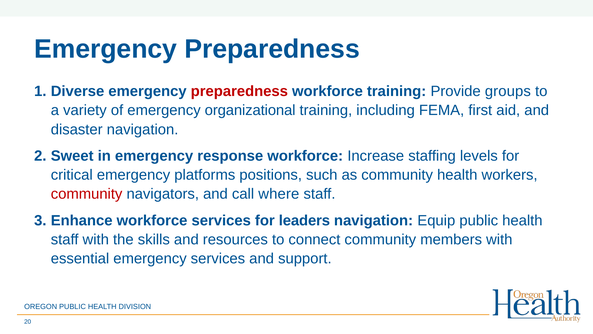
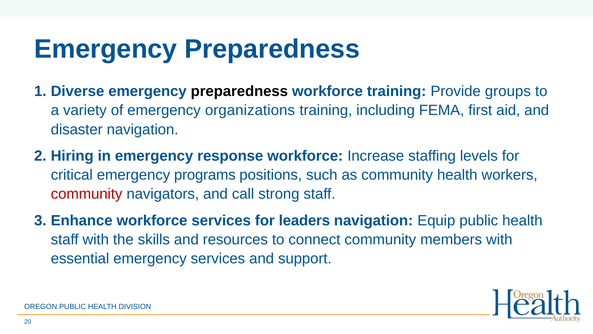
preparedness colour: red -> black (239, 91)
organizational: organizational -> organizations (250, 110)
Sweet: Sweet -> Hiring (72, 156)
platforms: platforms -> programs (205, 175)
where: where -> strong (279, 194)
